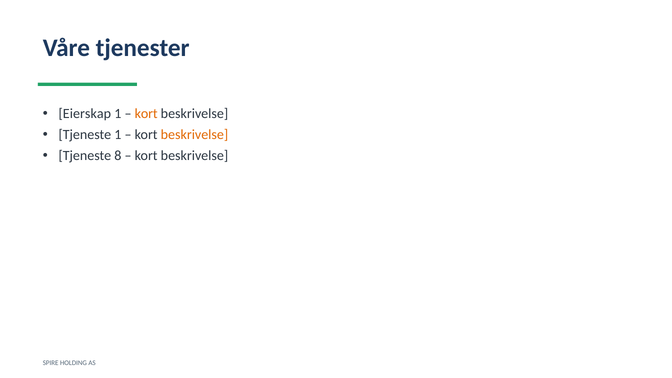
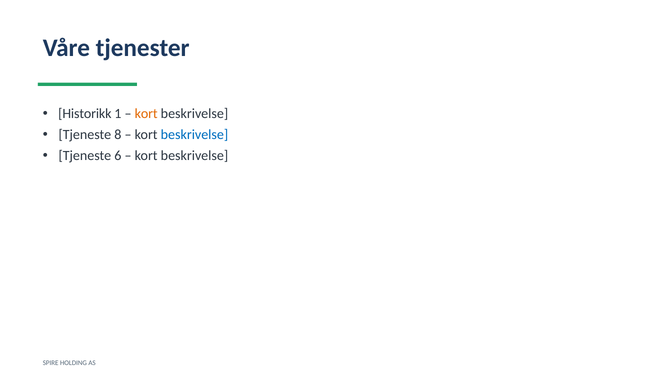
Eierskap: Eierskap -> Historikk (85, 114)
Tjeneste 1: 1 -> 8 (118, 135)
beskrivelse colour: orange -> blue (194, 135)
8: 8 -> 6 (118, 156)
